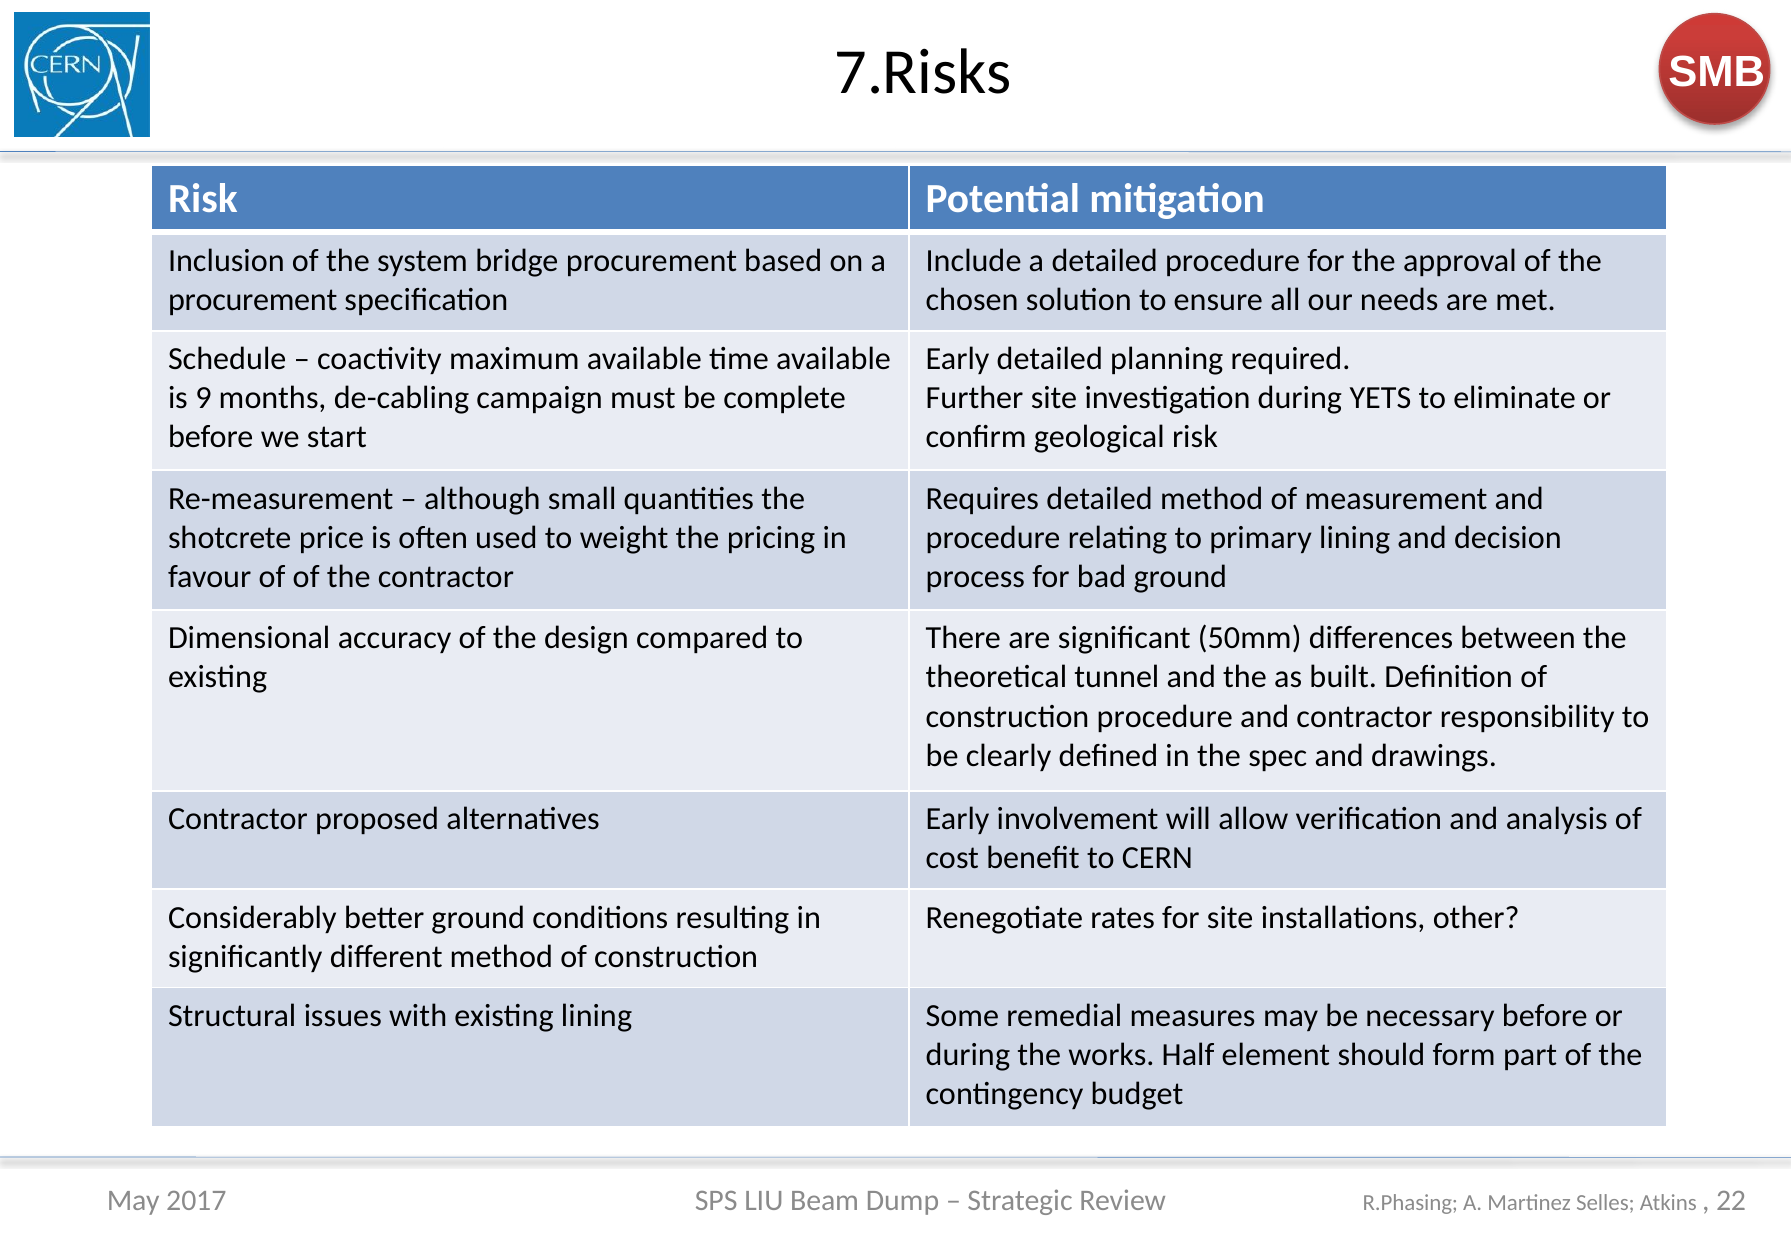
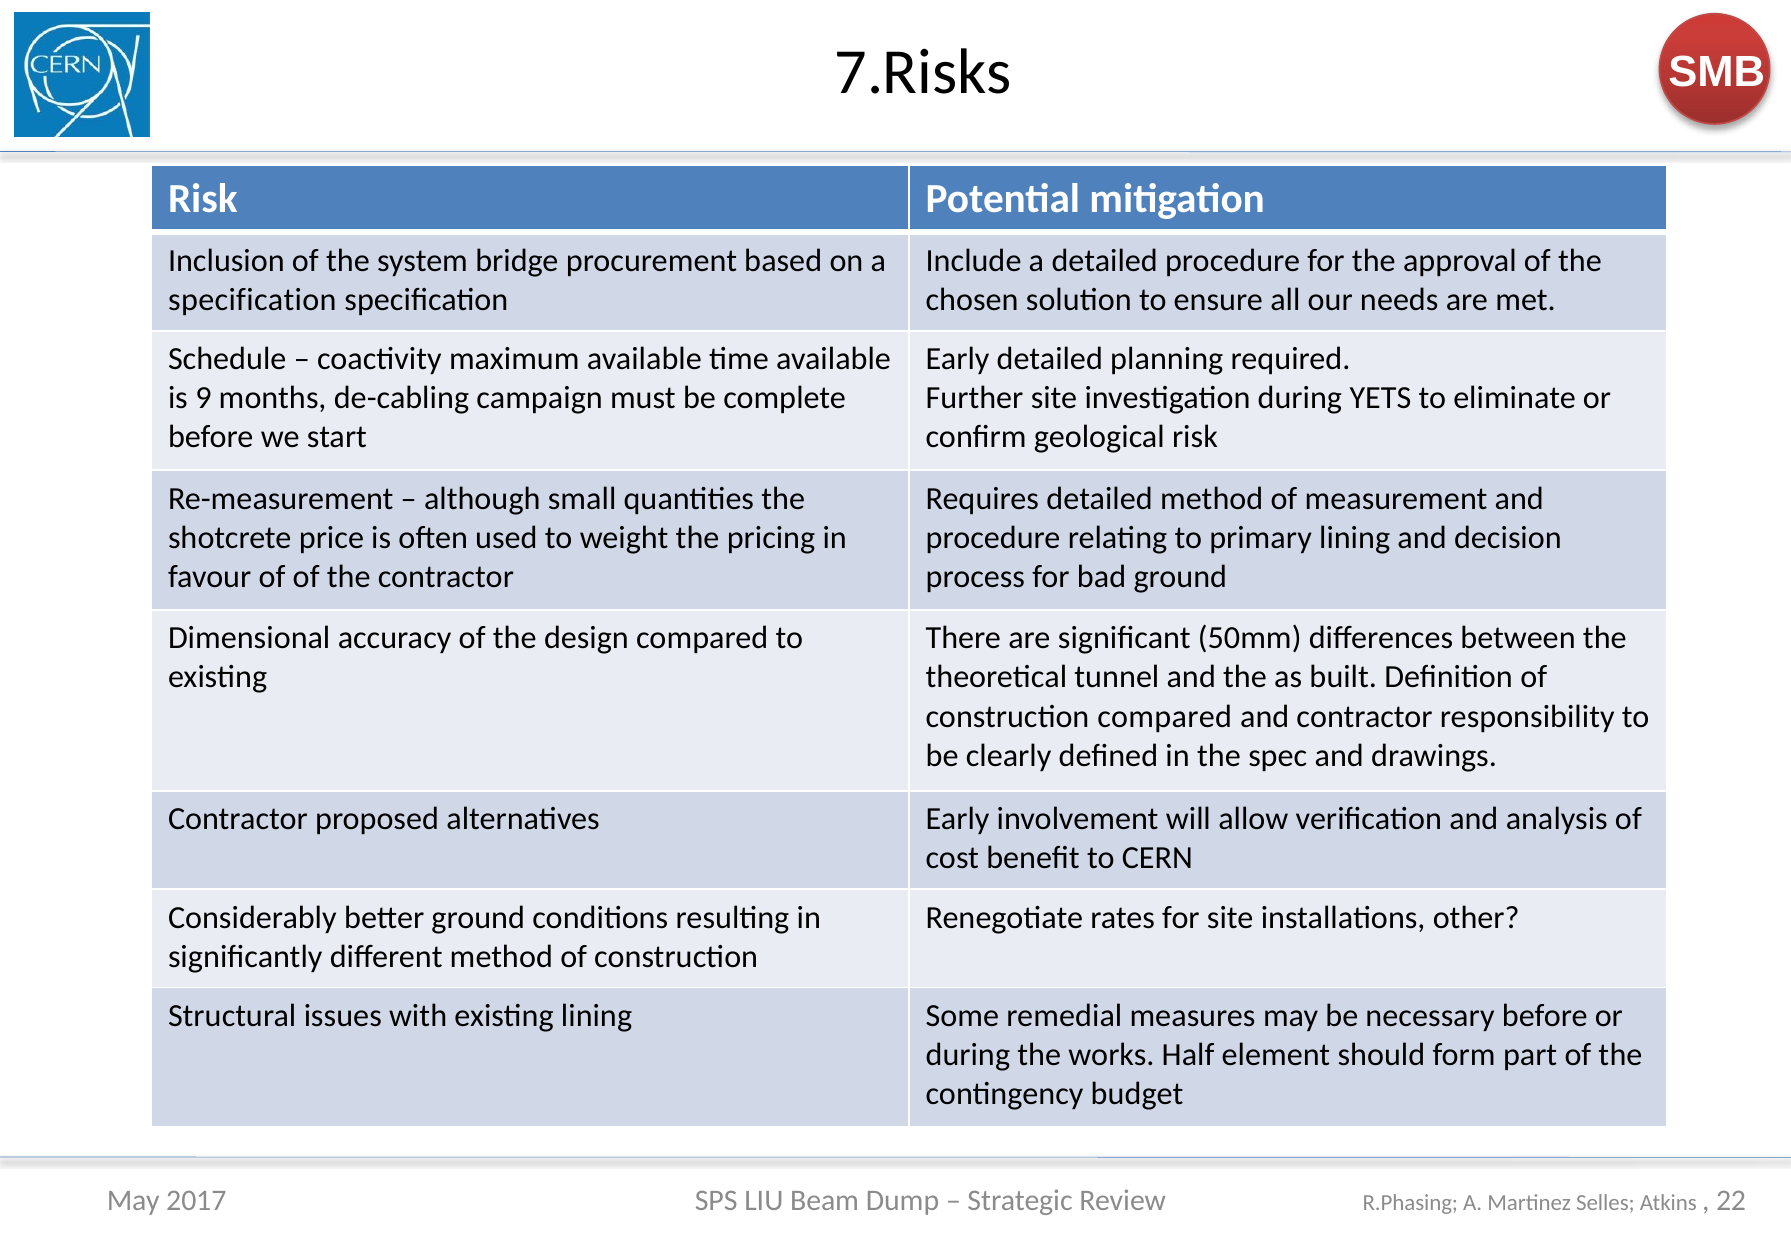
procurement: procurement -> specification (252, 300)
construction procedure: procedure -> compared (1165, 716)
